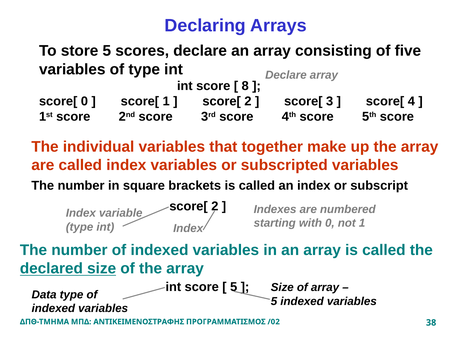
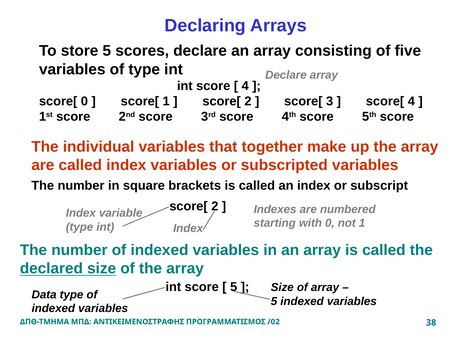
8: 8 -> 4 (245, 86)
